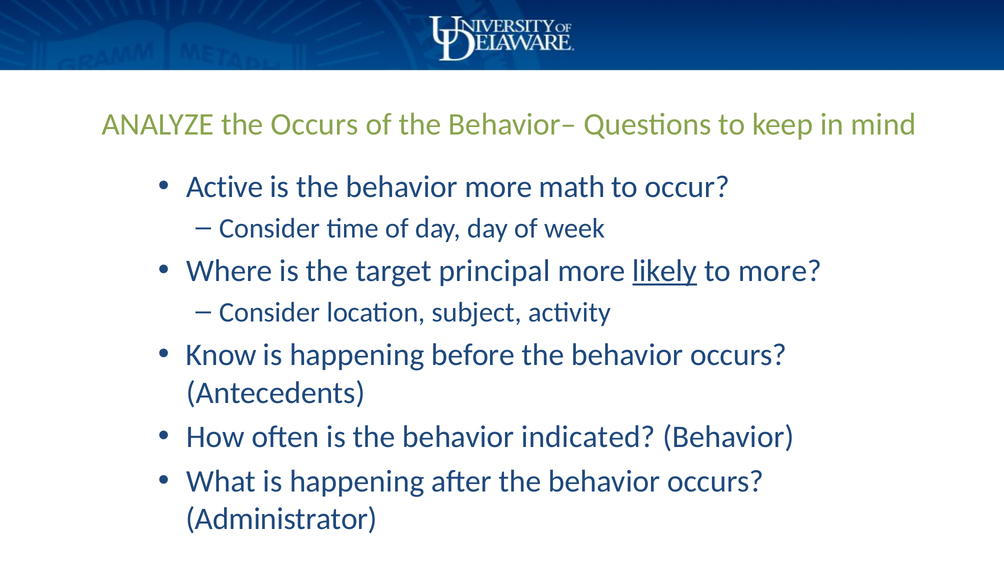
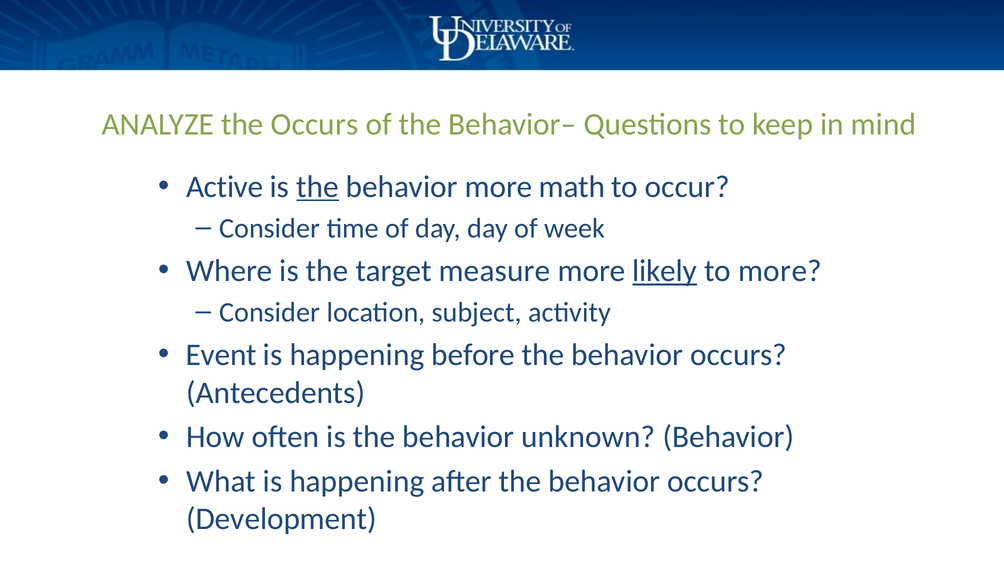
the underline: none -> present (318, 187)
principal: principal -> measure (494, 271)
Know: Know -> Event (221, 355)
indicated: indicated -> unknown (588, 437)
Administrator: Administrator -> Development (281, 519)
